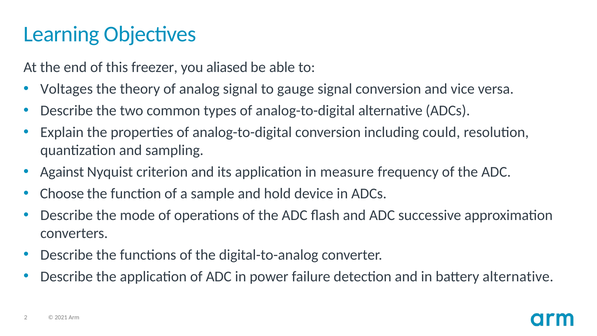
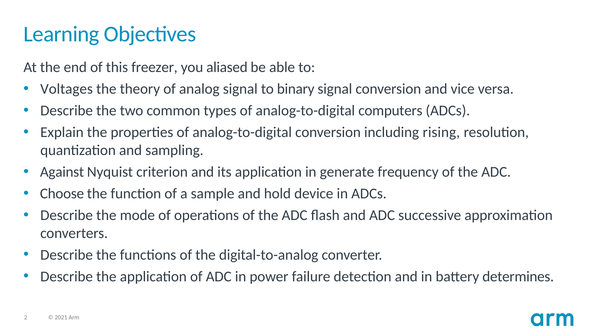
gauge: gauge -> binary (296, 89)
analog-to-digital alternative: alternative -> computers (390, 111)
could: could -> rising (441, 132)
measure: measure -> generate (347, 172)
battery alternative: alternative -> determines (518, 276)
